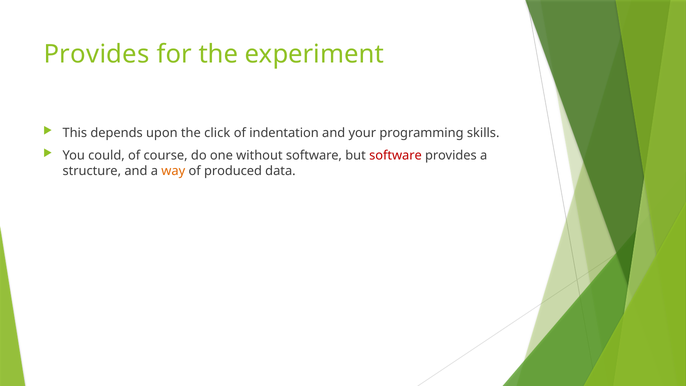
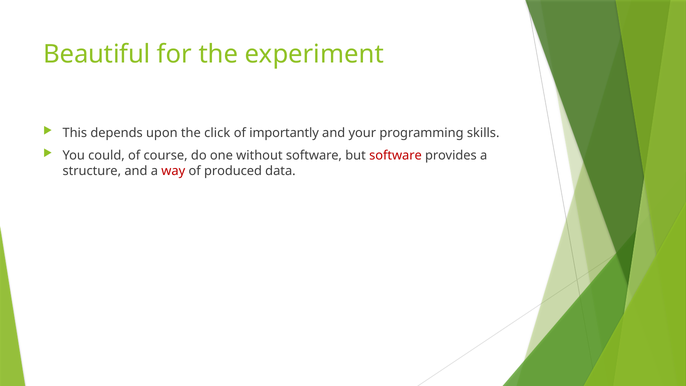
Provides: Provides -> Beautiful (97, 54)
indentation: indentation -> importantly (284, 133)
way colour: orange -> red (173, 171)
